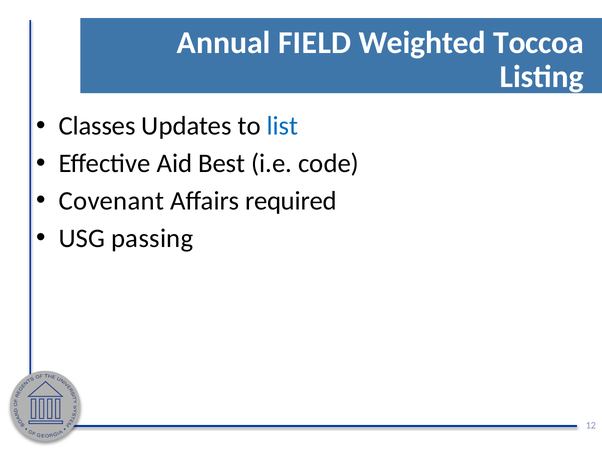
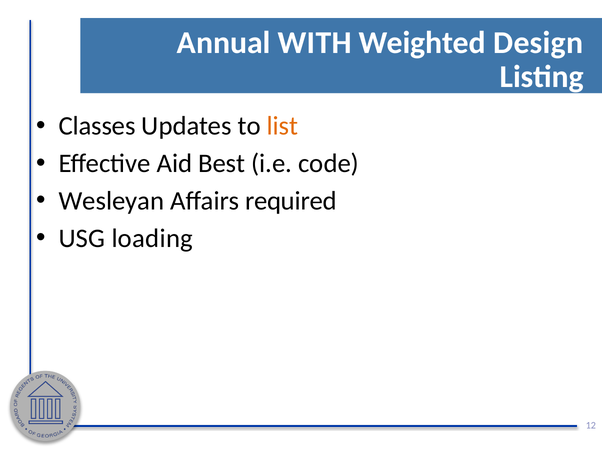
FIELD: FIELD -> WITH (315, 43)
Toccoa: Toccoa -> Design (538, 43)
list colour: blue -> orange (282, 126)
Covenant: Covenant -> Wesleyan (111, 201)
passing: passing -> loading (152, 239)
